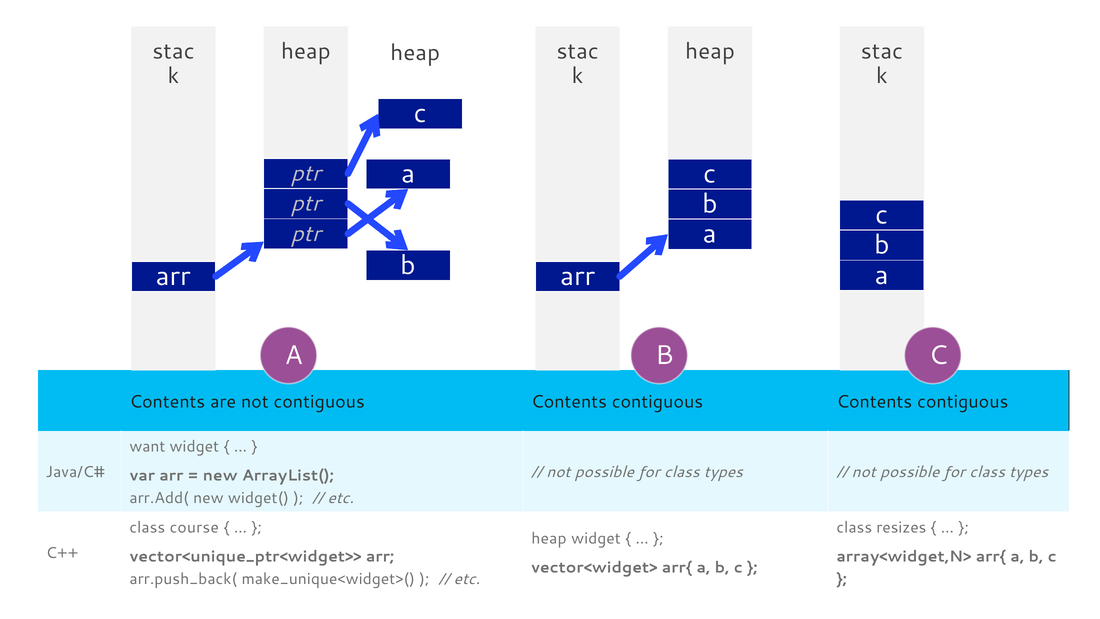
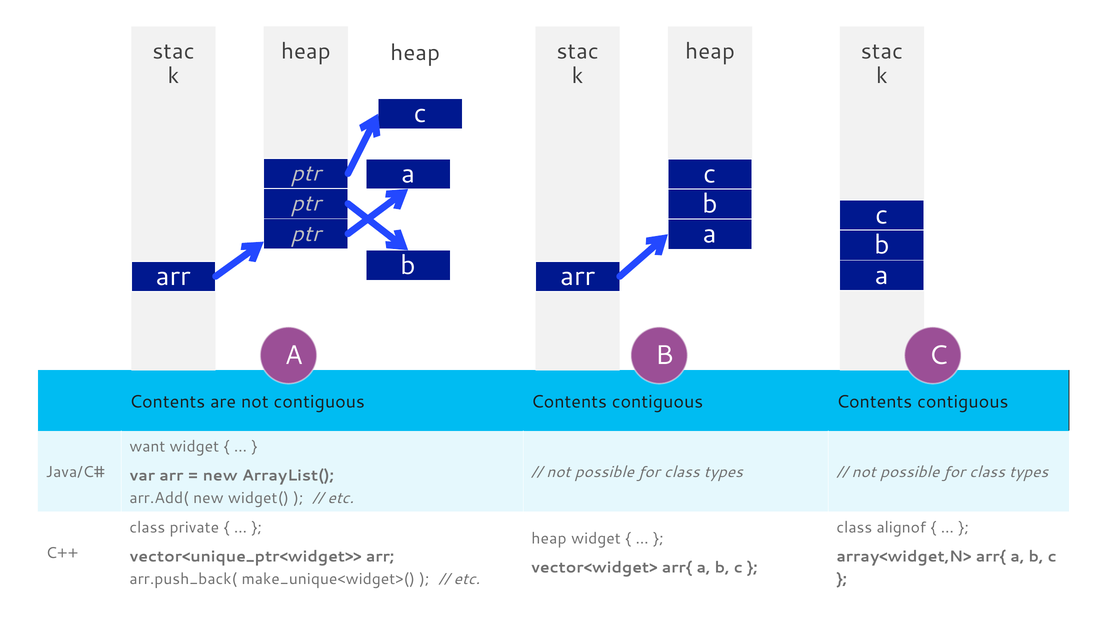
course: course -> private (194, 527)
resizes: resizes -> alignof (901, 527)
